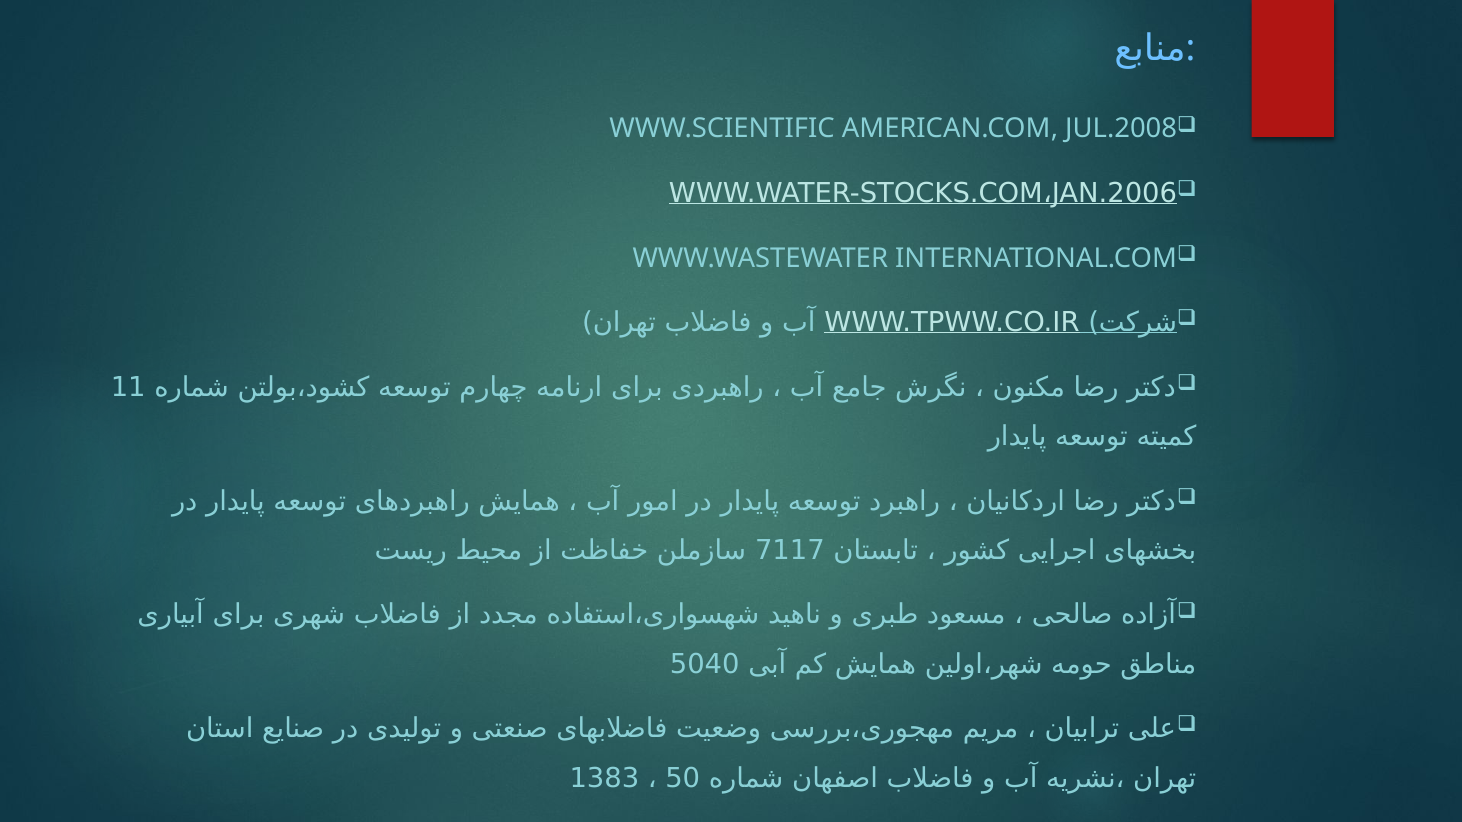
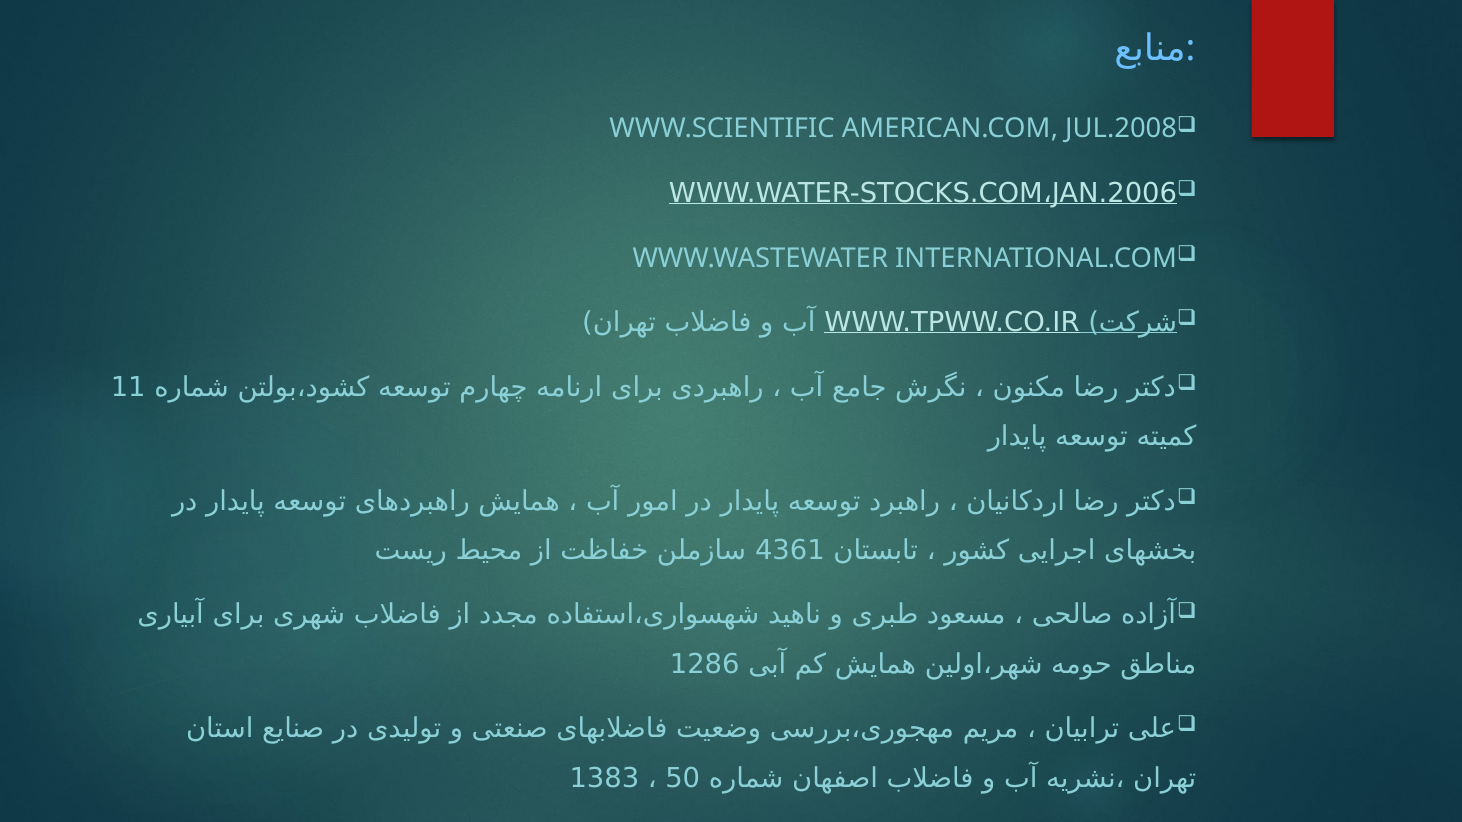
7117: 7117 -> 4361 (790, 551)
5040: 5040 -> 1286 (705, 664)
